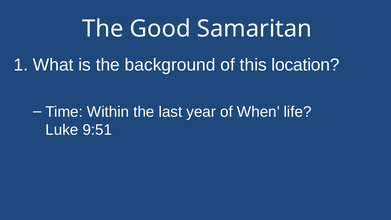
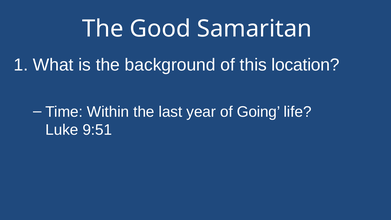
When: When -> Going (259, 112)
